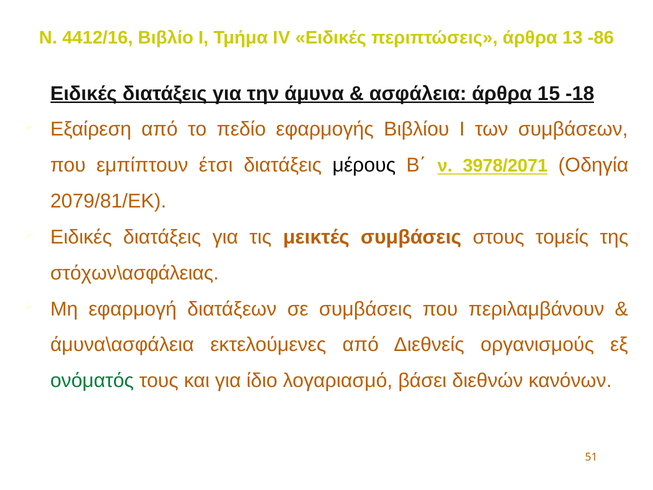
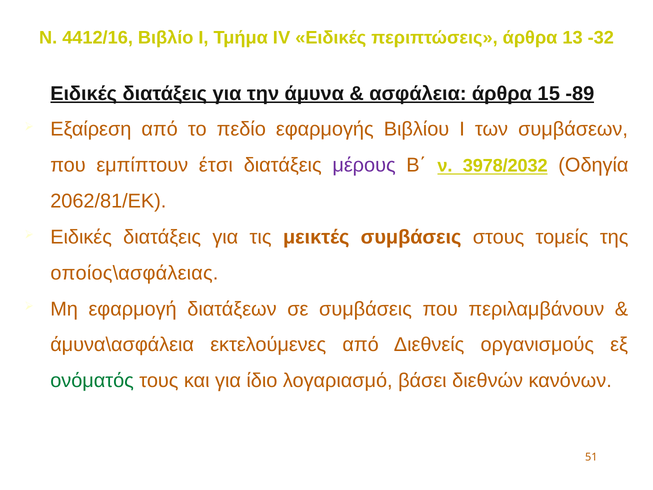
-86: -86 -> -32 (601, 38)
-18: -18 -> -89 (580, 93)
μέρους colour: black -> purple (364, 165)
3978/2071: 3978/2071 -> 3978/2032 (505, 166)
2079/81/ΕΚ: 2079/81/ΕΚ -> 2062/81/ΕΚ (108, 201)
στόχων\ασφάλειας: στόχων\ασφάλειας -> οποίος\ασφάλειας (134, 273)
